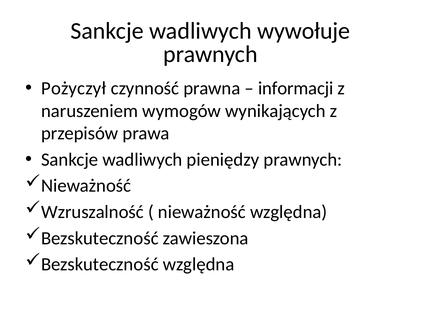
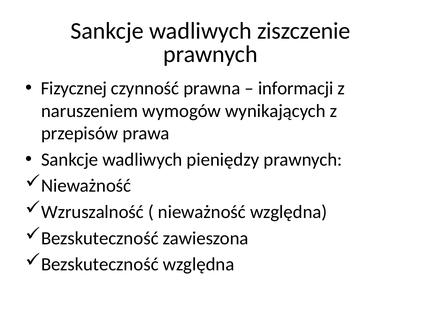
wywołuje: wywołuje -> ziszczenie (304, 31)
Pożyczył: Pożyczył -> Fizycznej (74, 88)
